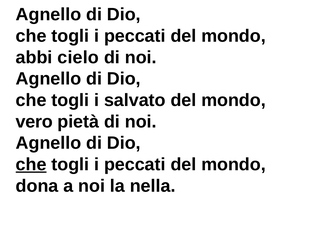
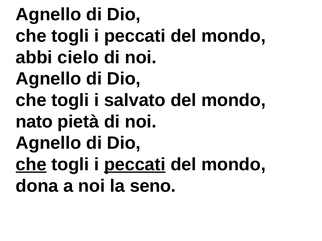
vero: vero -> nato (34, 122)
peccati underline: none -> present (135, 165)
nella: nella -> seno (153, 186)
